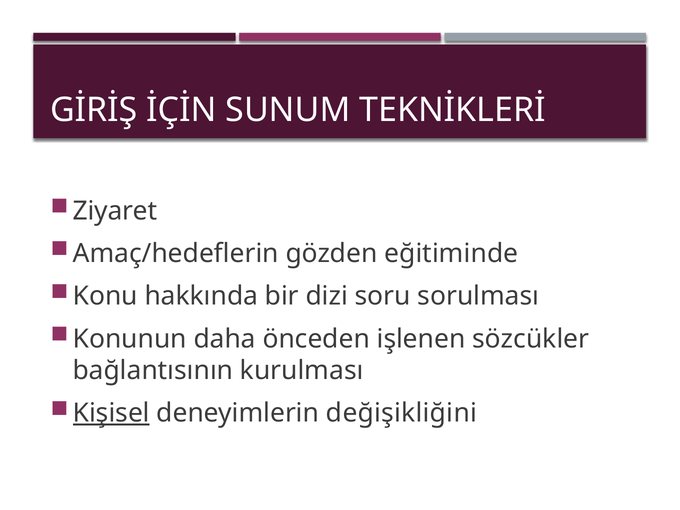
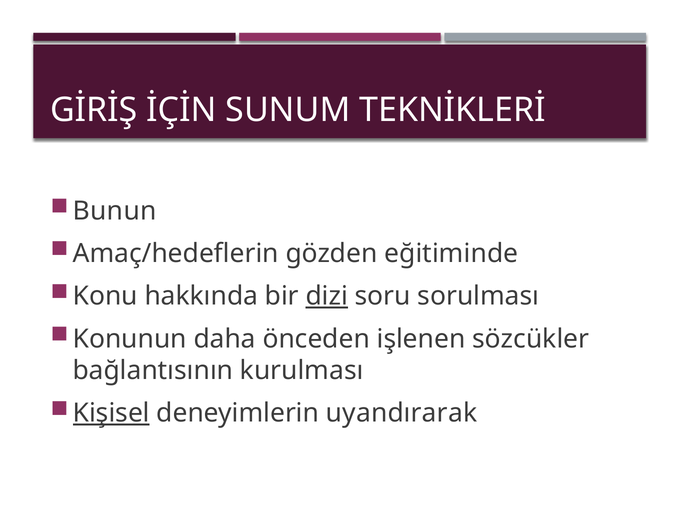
Ziyaret: Ziyaret -> Bunun (115, 211)
dizi underline: none -> present (327, 296)
değişikliğini: değişikliğini -> uyandırarak (402, 413)
